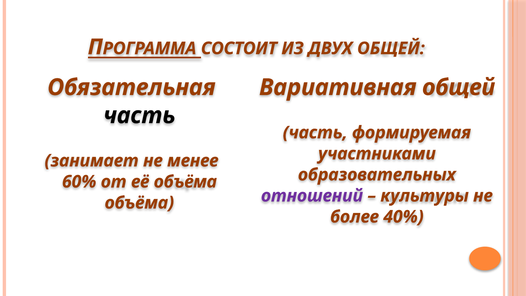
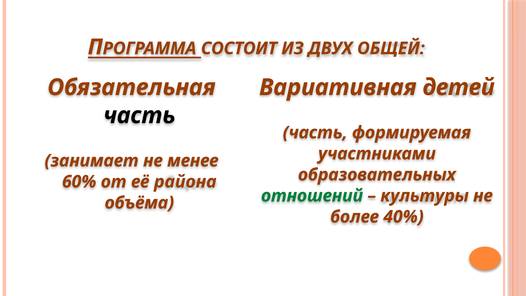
Вариативная общей: общей -> детей (459, 87)
её объёма: объёма -> района (185, 182)
отношений colour: purple -> green (312, 196)
